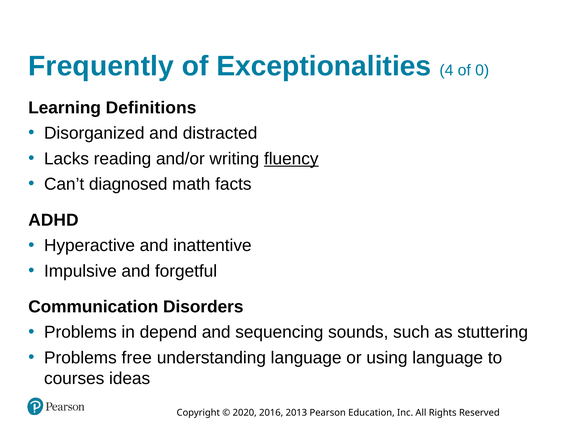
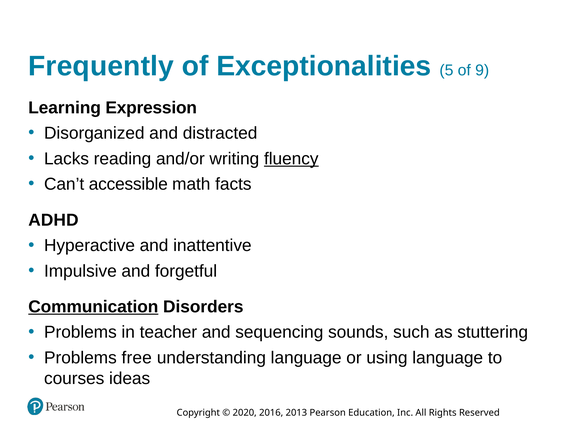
4: 4 -> 5 (446, 70)
0: 0 -> 9 (482, 70)
Definitions: Definitions -> Expression (151, 108)
diagnosed: diagnosed -> accessible (128, 184)
Communication underline: none -> present (93, 307)
depend: depend -> teacher (168, 332)
